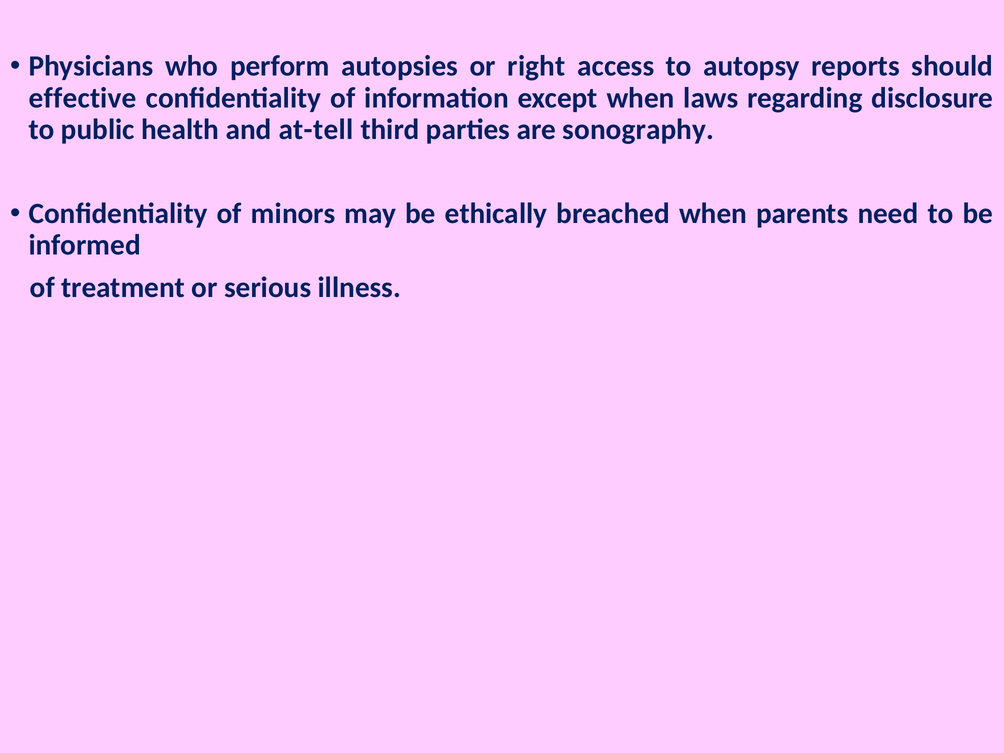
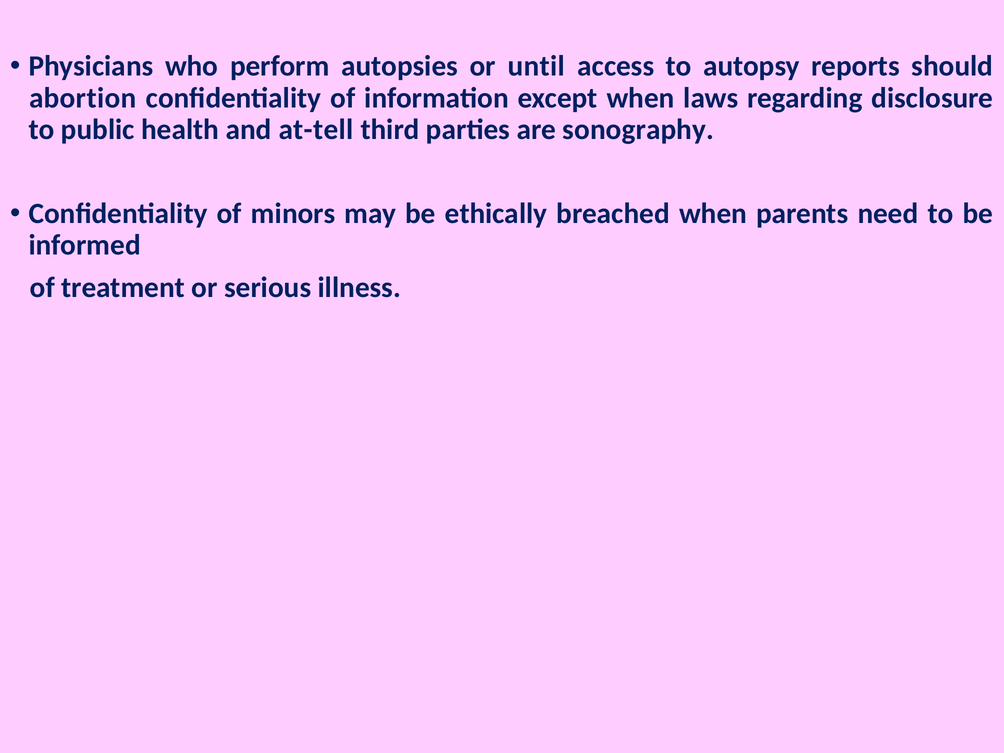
right: right -> until (536, 66)
effective: effective -> abortion (83, 98)
